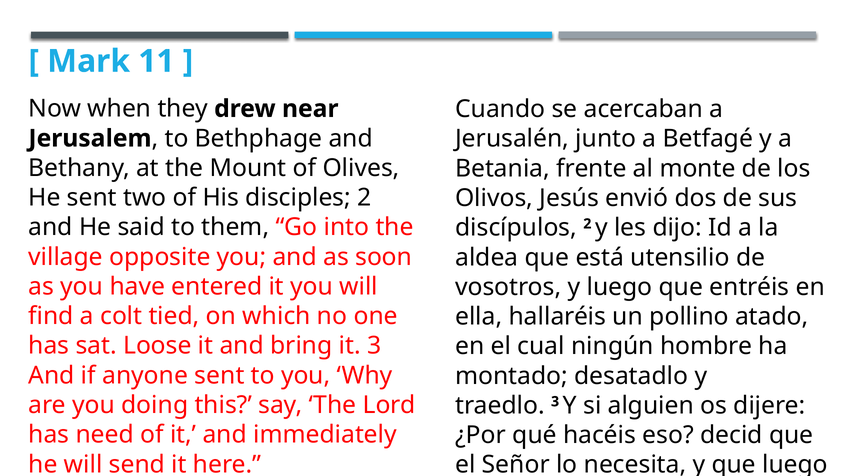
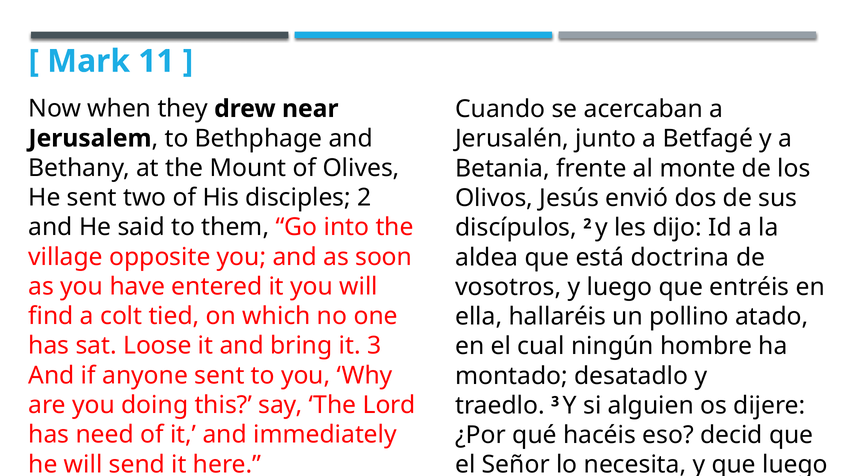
utensilio: utensilio -> doctrina (680, 258)
